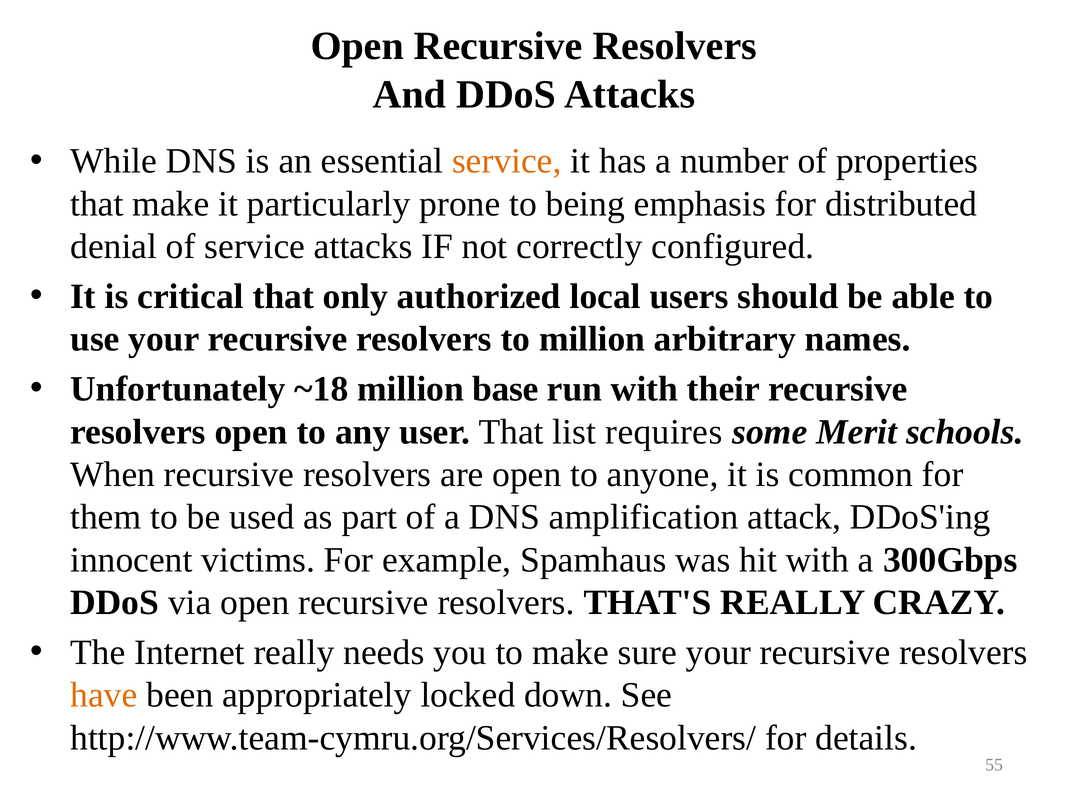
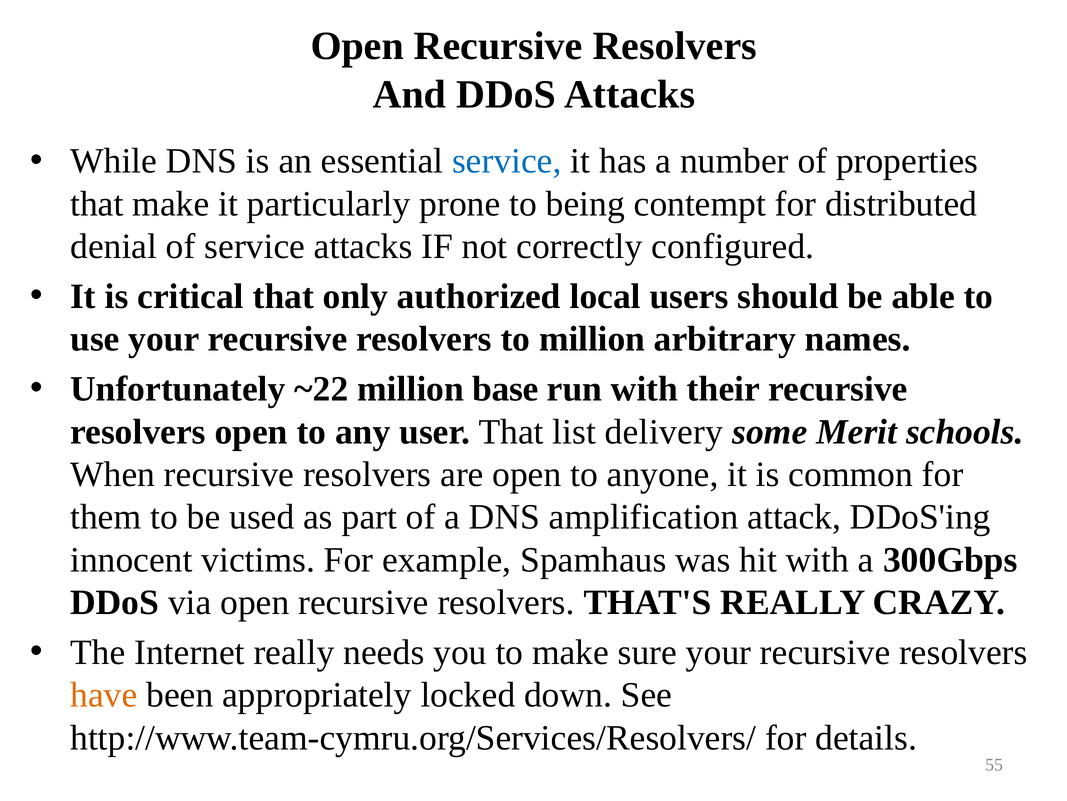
service colour: orange -> blue (507, 161)
emphasis: emphasis -> contempt (700, 204)
~18: ~18 -> ~22 (321, 389)
requires: requires -> delivery (664, 431)
